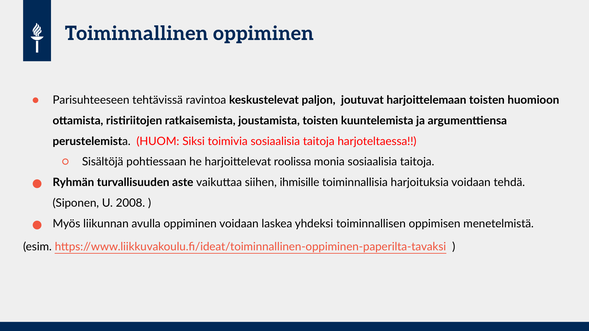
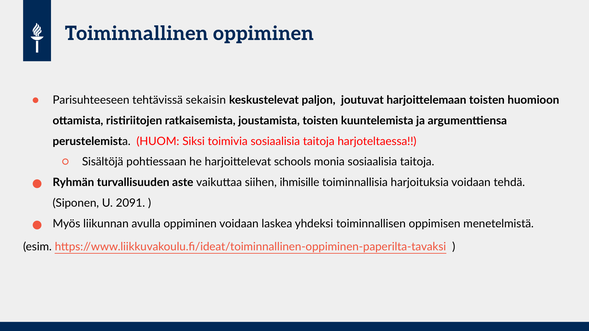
ravintoa: ravintoa -> sekaisin (206, 100)
roolissa: roolissa -> schools (293, 162)
2008: 2008 -> 2091 (130, 203)
